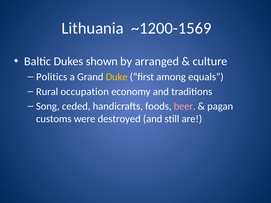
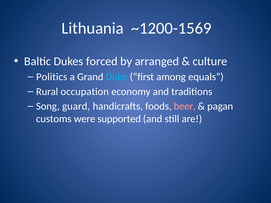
shown: shown -> forced (102, 61)
Duke colour: yellow -> light blue (117, 77)
ceded: ceded -> guard (76, 106)
destroyed: destroyed -> supported (119, 119)
